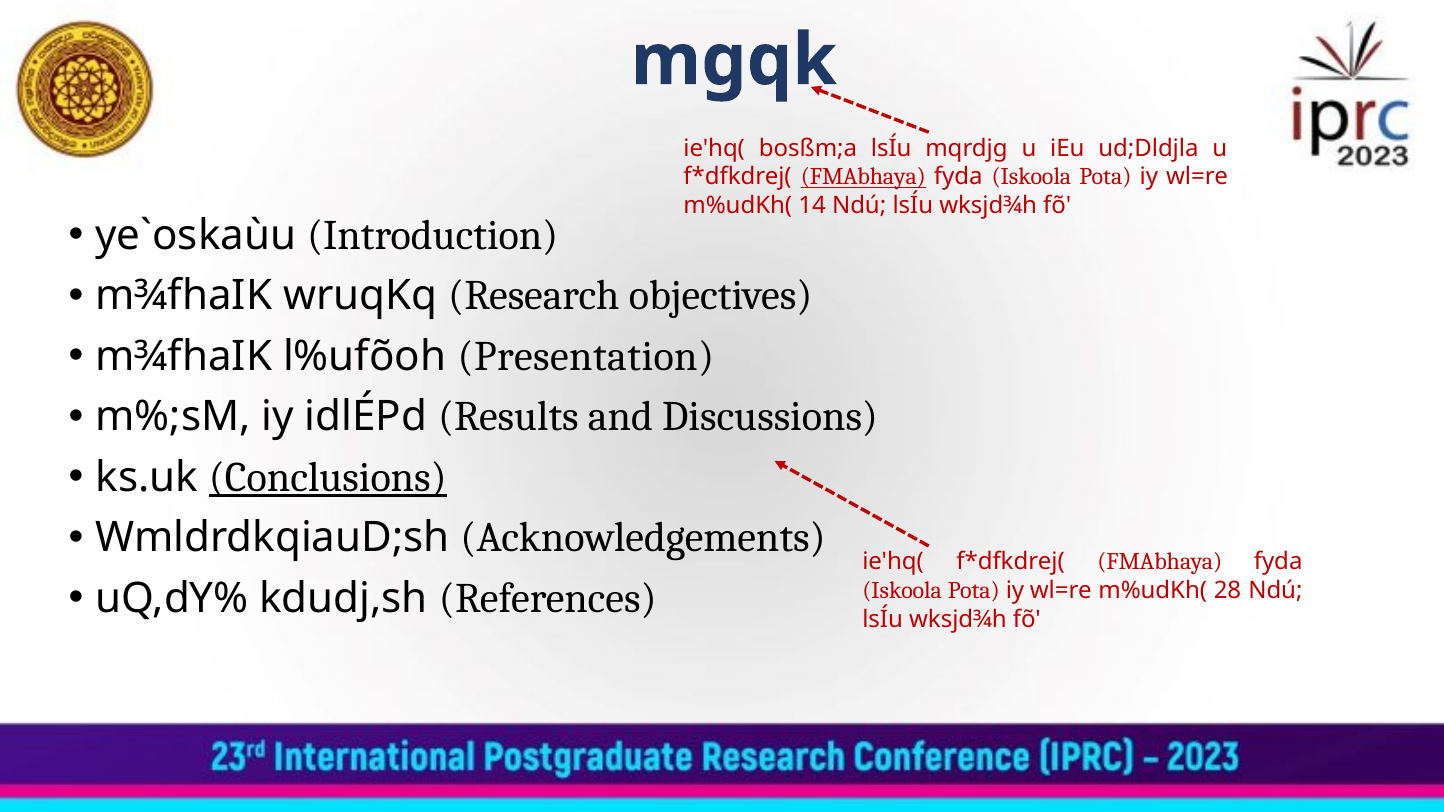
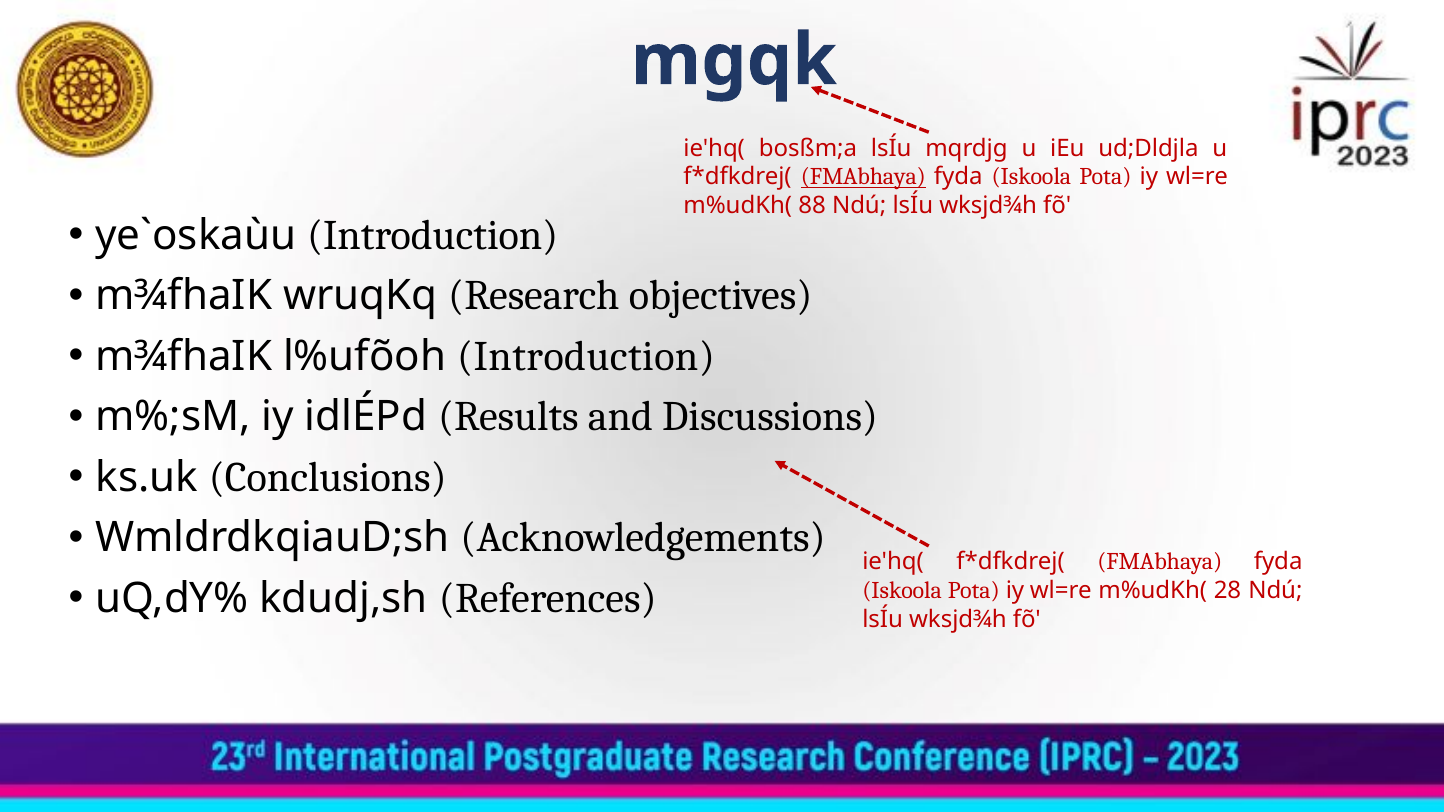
14: 14 -> 88 (812, 206)
l%ufõoh Presentation: Presentation -> Introduction (586, 357)
Conclusions underline: present -> none (328, 478)
